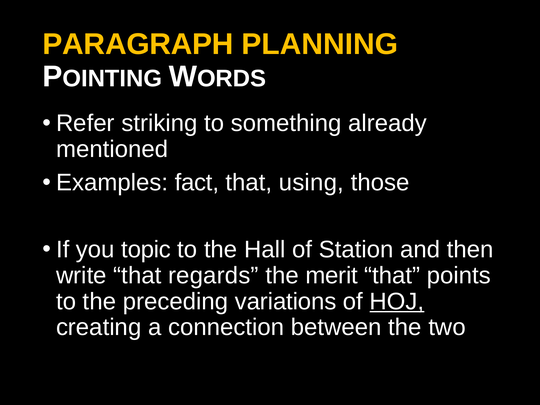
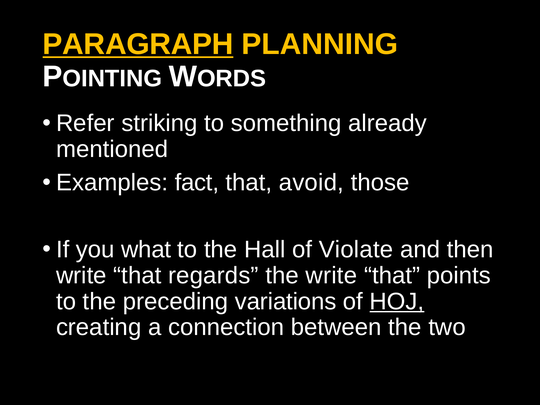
PARAGRAPH underline: none -> present (138, 44)
using: using -> avoid (311, 183)
topic: topic -> what (146, 250)
Station: Station -> Violate (356, 250)
the merit: merit -> write (331, 276)
